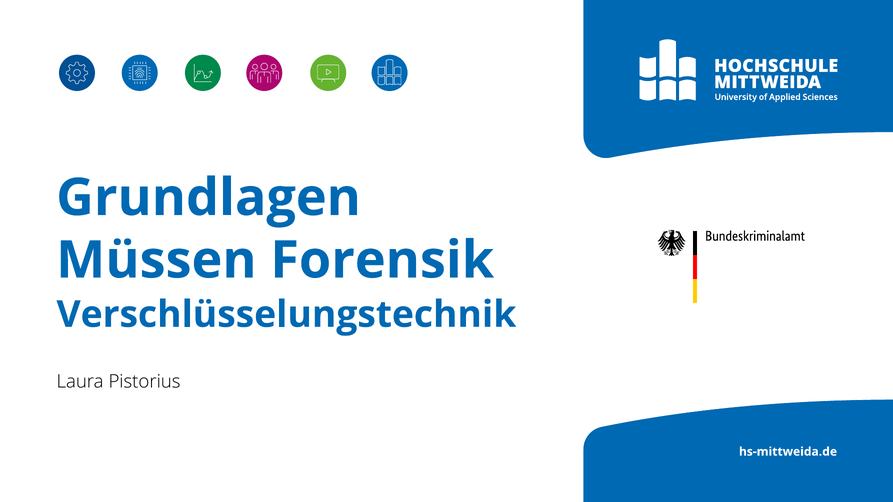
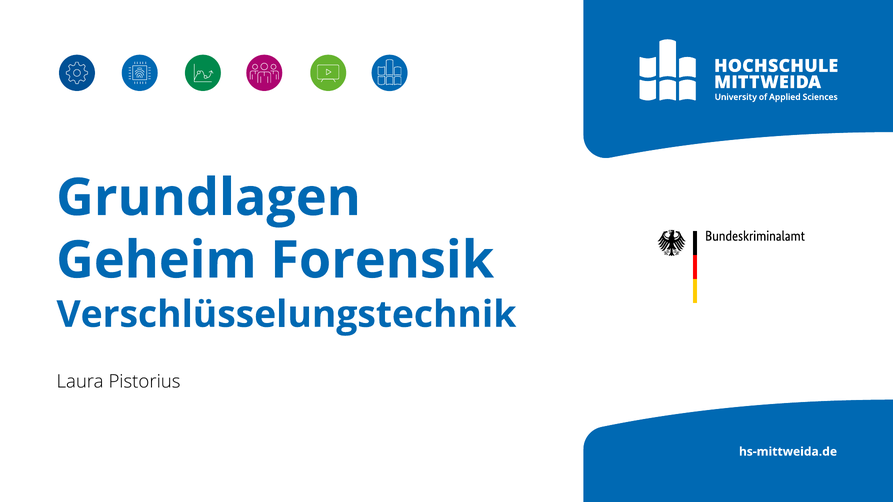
Müssen: Müssen -> Geheim (156, 260)
